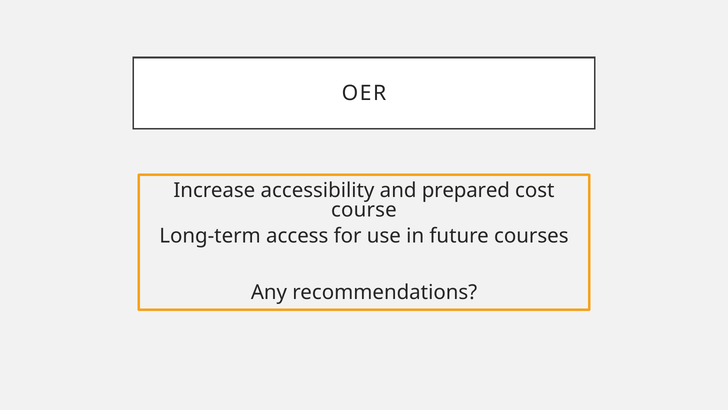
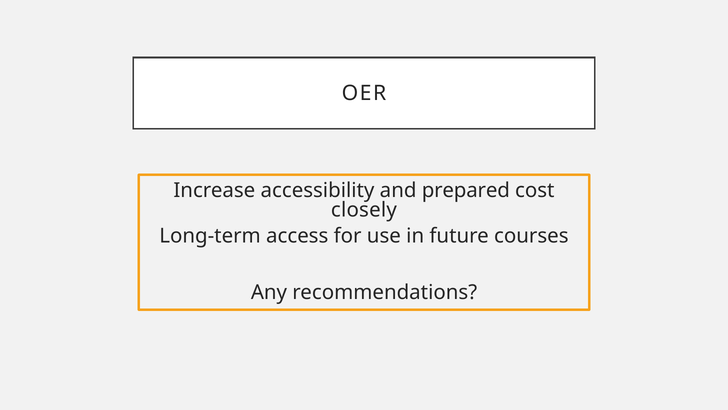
course: course -> closely (364, 210)
